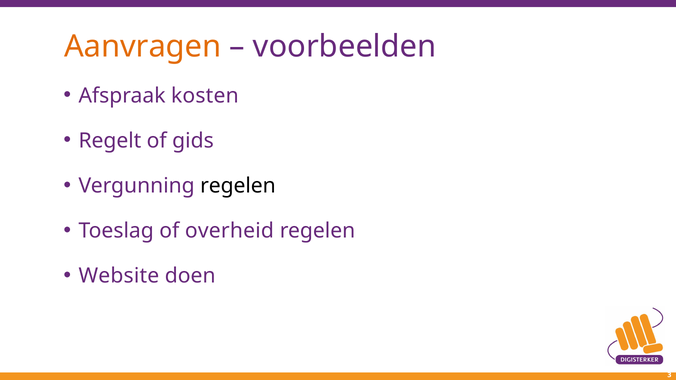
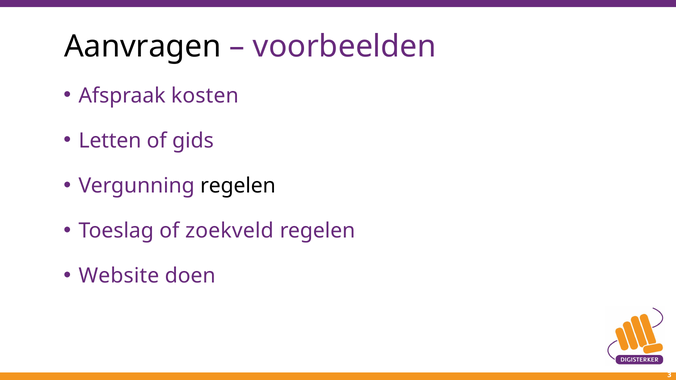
Aanvragen colour: orange -> black (143, 47)
Regelt: Regelt -> Letten (110, 141)
overheid: overheid -> zoekveld (229, 231)
